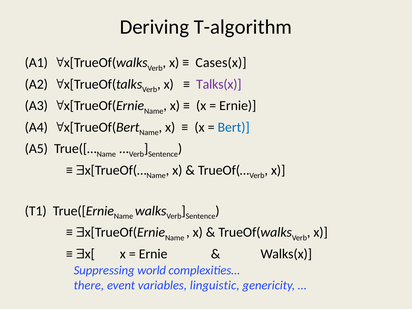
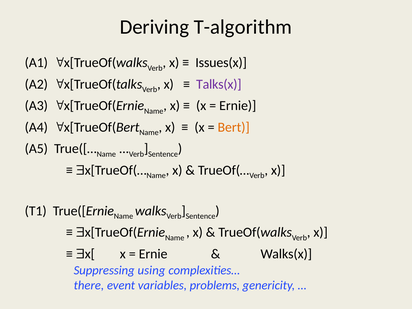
Cases(x: Cases(x -> Issues(x (221, 63)
Bert colour: blue -> orange (234, 127)
world: world -> using (151, 270)
linguistic: linguistic -> problems (215, 285)
